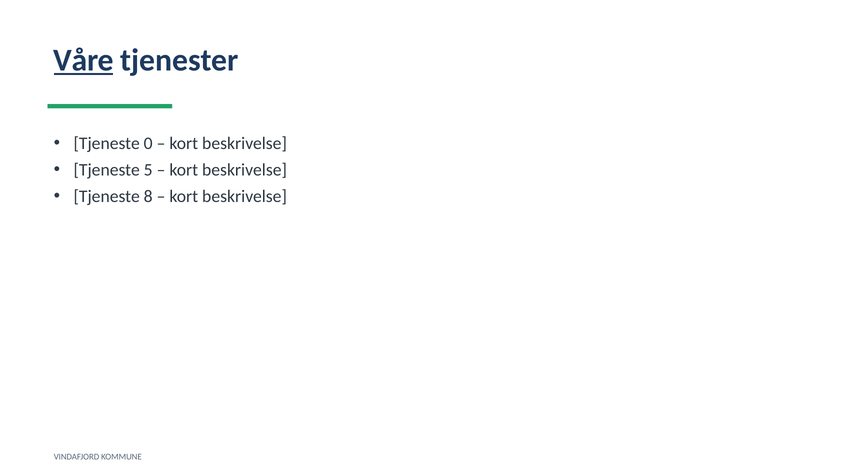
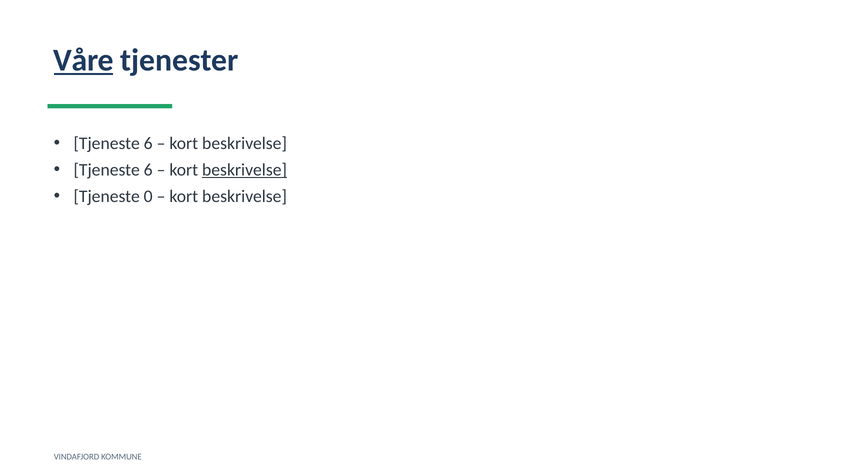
0: 0 -> 6 (148, 143)
5: 5 -> 6 (148, 170)
beskrivelse underline: none -> present (245, 170)
8: 8 -> 0 (148, 196)
